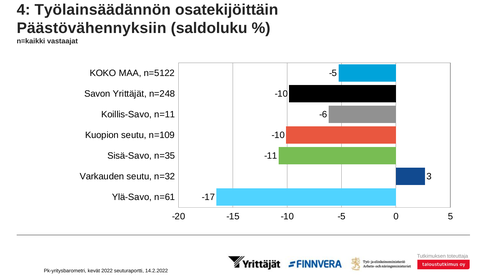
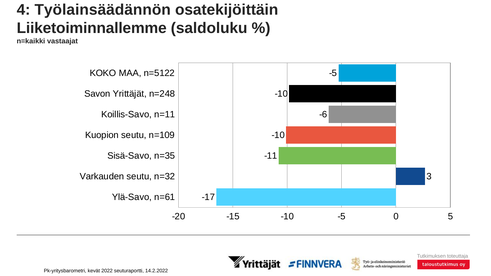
Päästövähennyksiin: Päästövähennyksiin -> Liiketoiminnallemme (92, 28)
